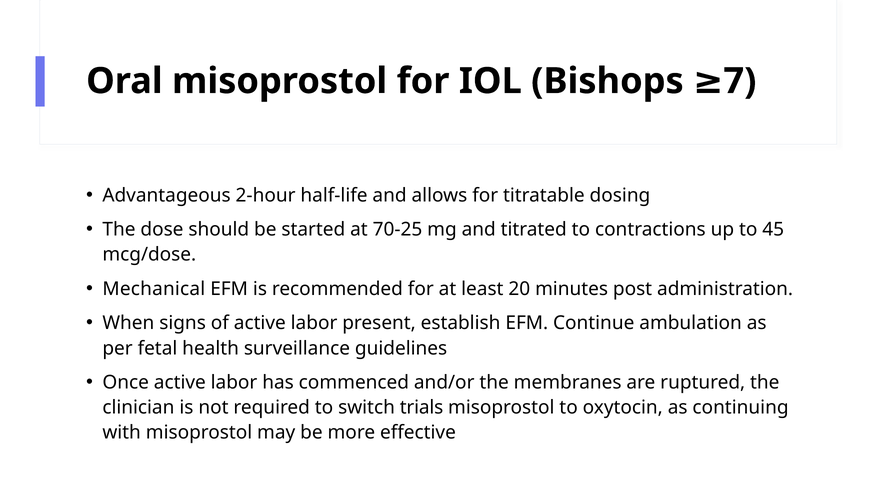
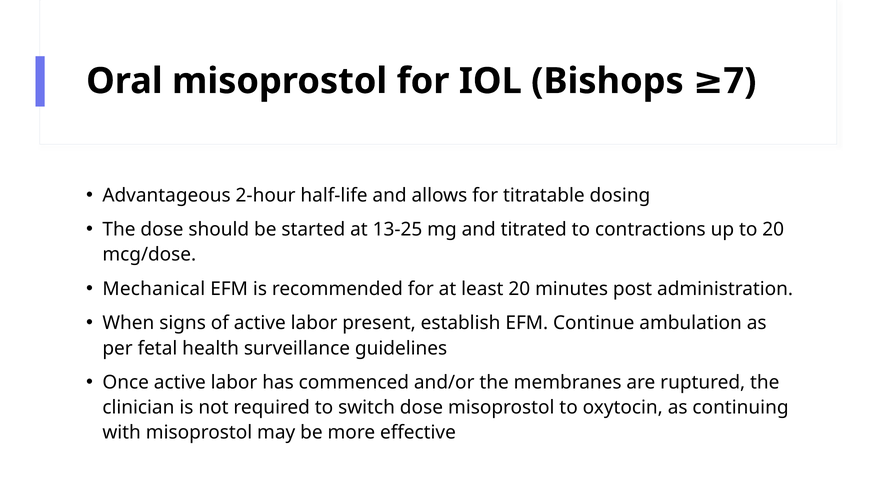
70-25: 70-25 -> 13-25 (397, 229)
to 45: 45 -> 20 (773, 229)
switch trials: trials -> dose (421, 407)
